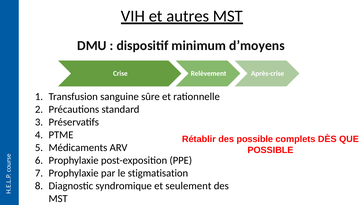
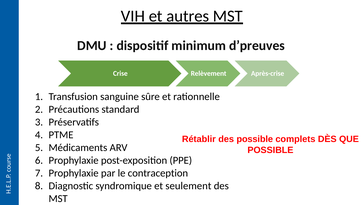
d’moyens: d’moyens -> d’preuves (257, 46)
stigmatisation: stigmatisation -> contraception (158, 173)
